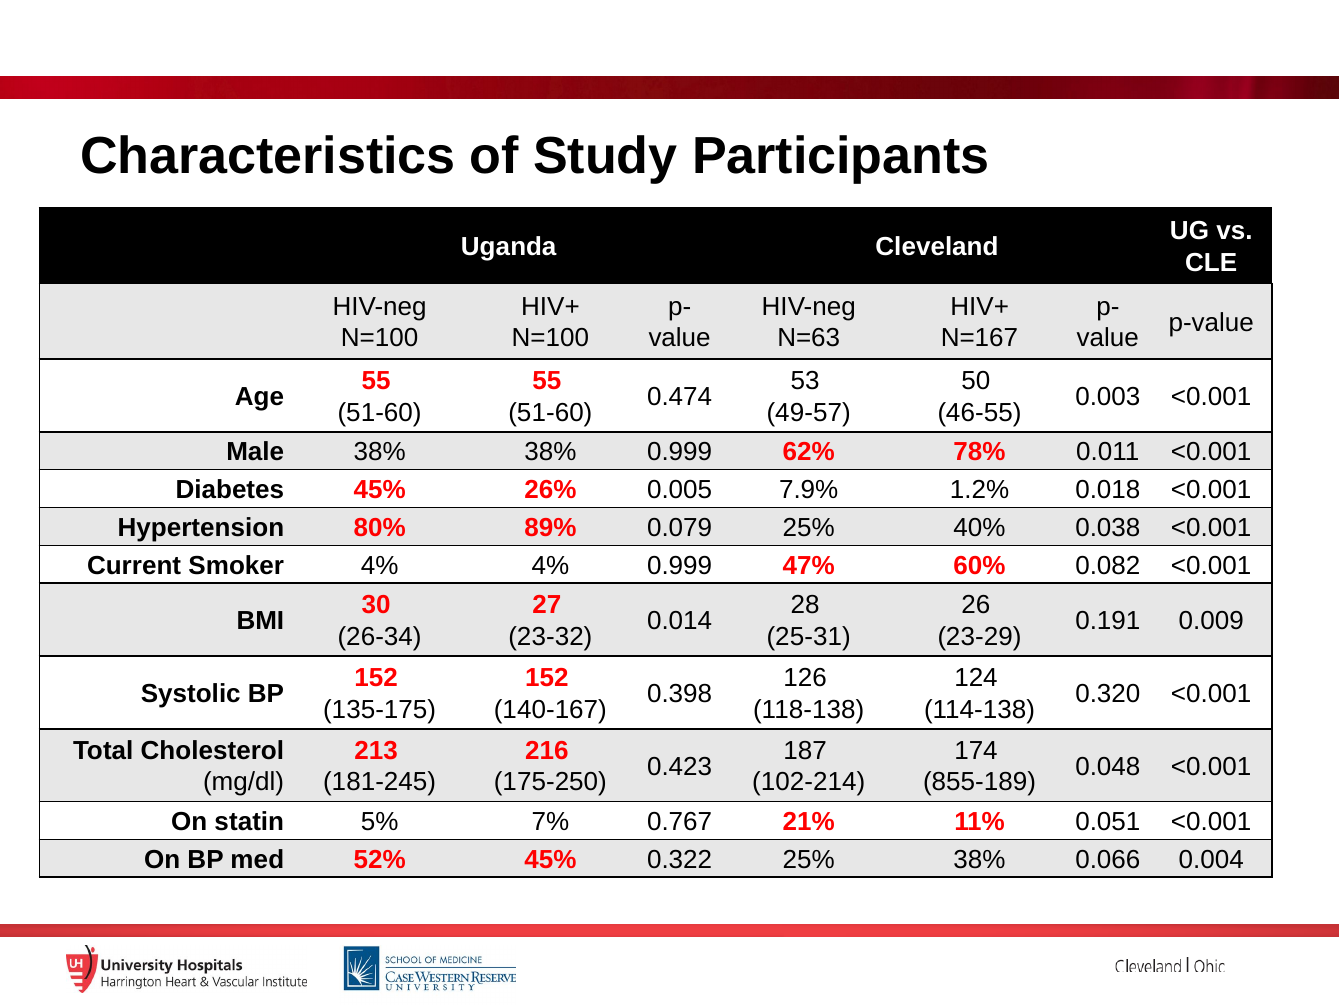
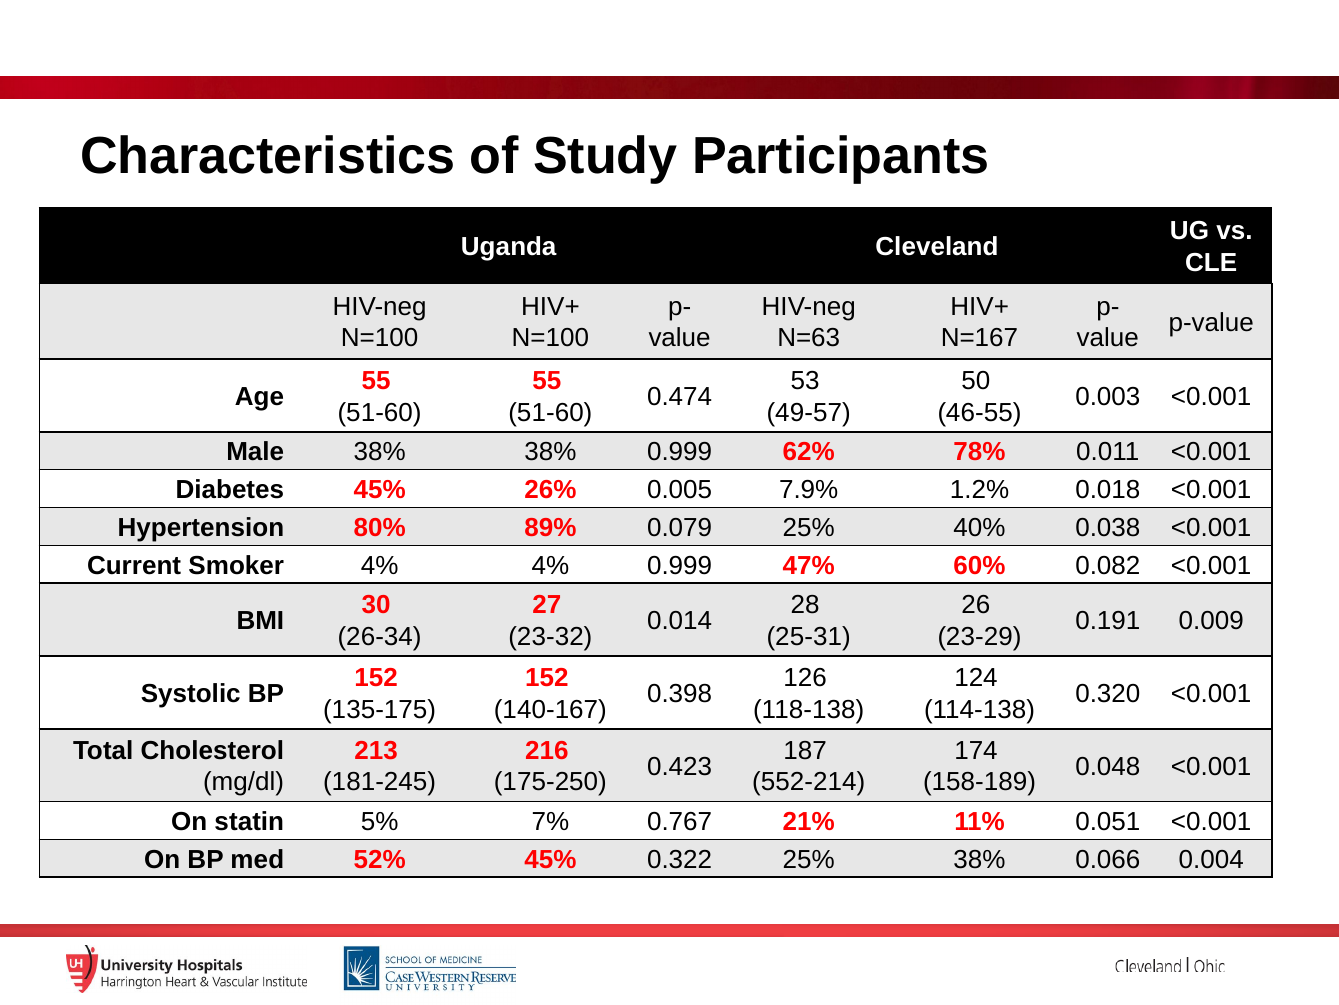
102-214: 102-214 -> 552-214 (809, 782)
855-189: 855-189 -> 158-189 (979, 782)
